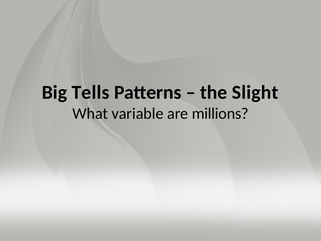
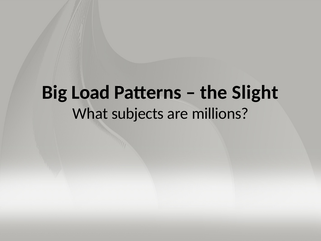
Tells: Tells -> Load (91, 92)
variable: variable -> subjects (138, 113)
